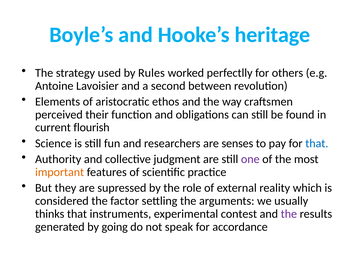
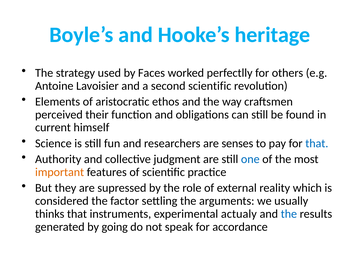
Rules: Rules -> Faces (152, 73)
second between: between -> scientific (210, 86)
flourish: flourish -> himself (91, 128)
one colour: purple -> blue (250, 159)
contest: contest -> actualy (239, 214)
the colour: purple -> blue (289, 214)
